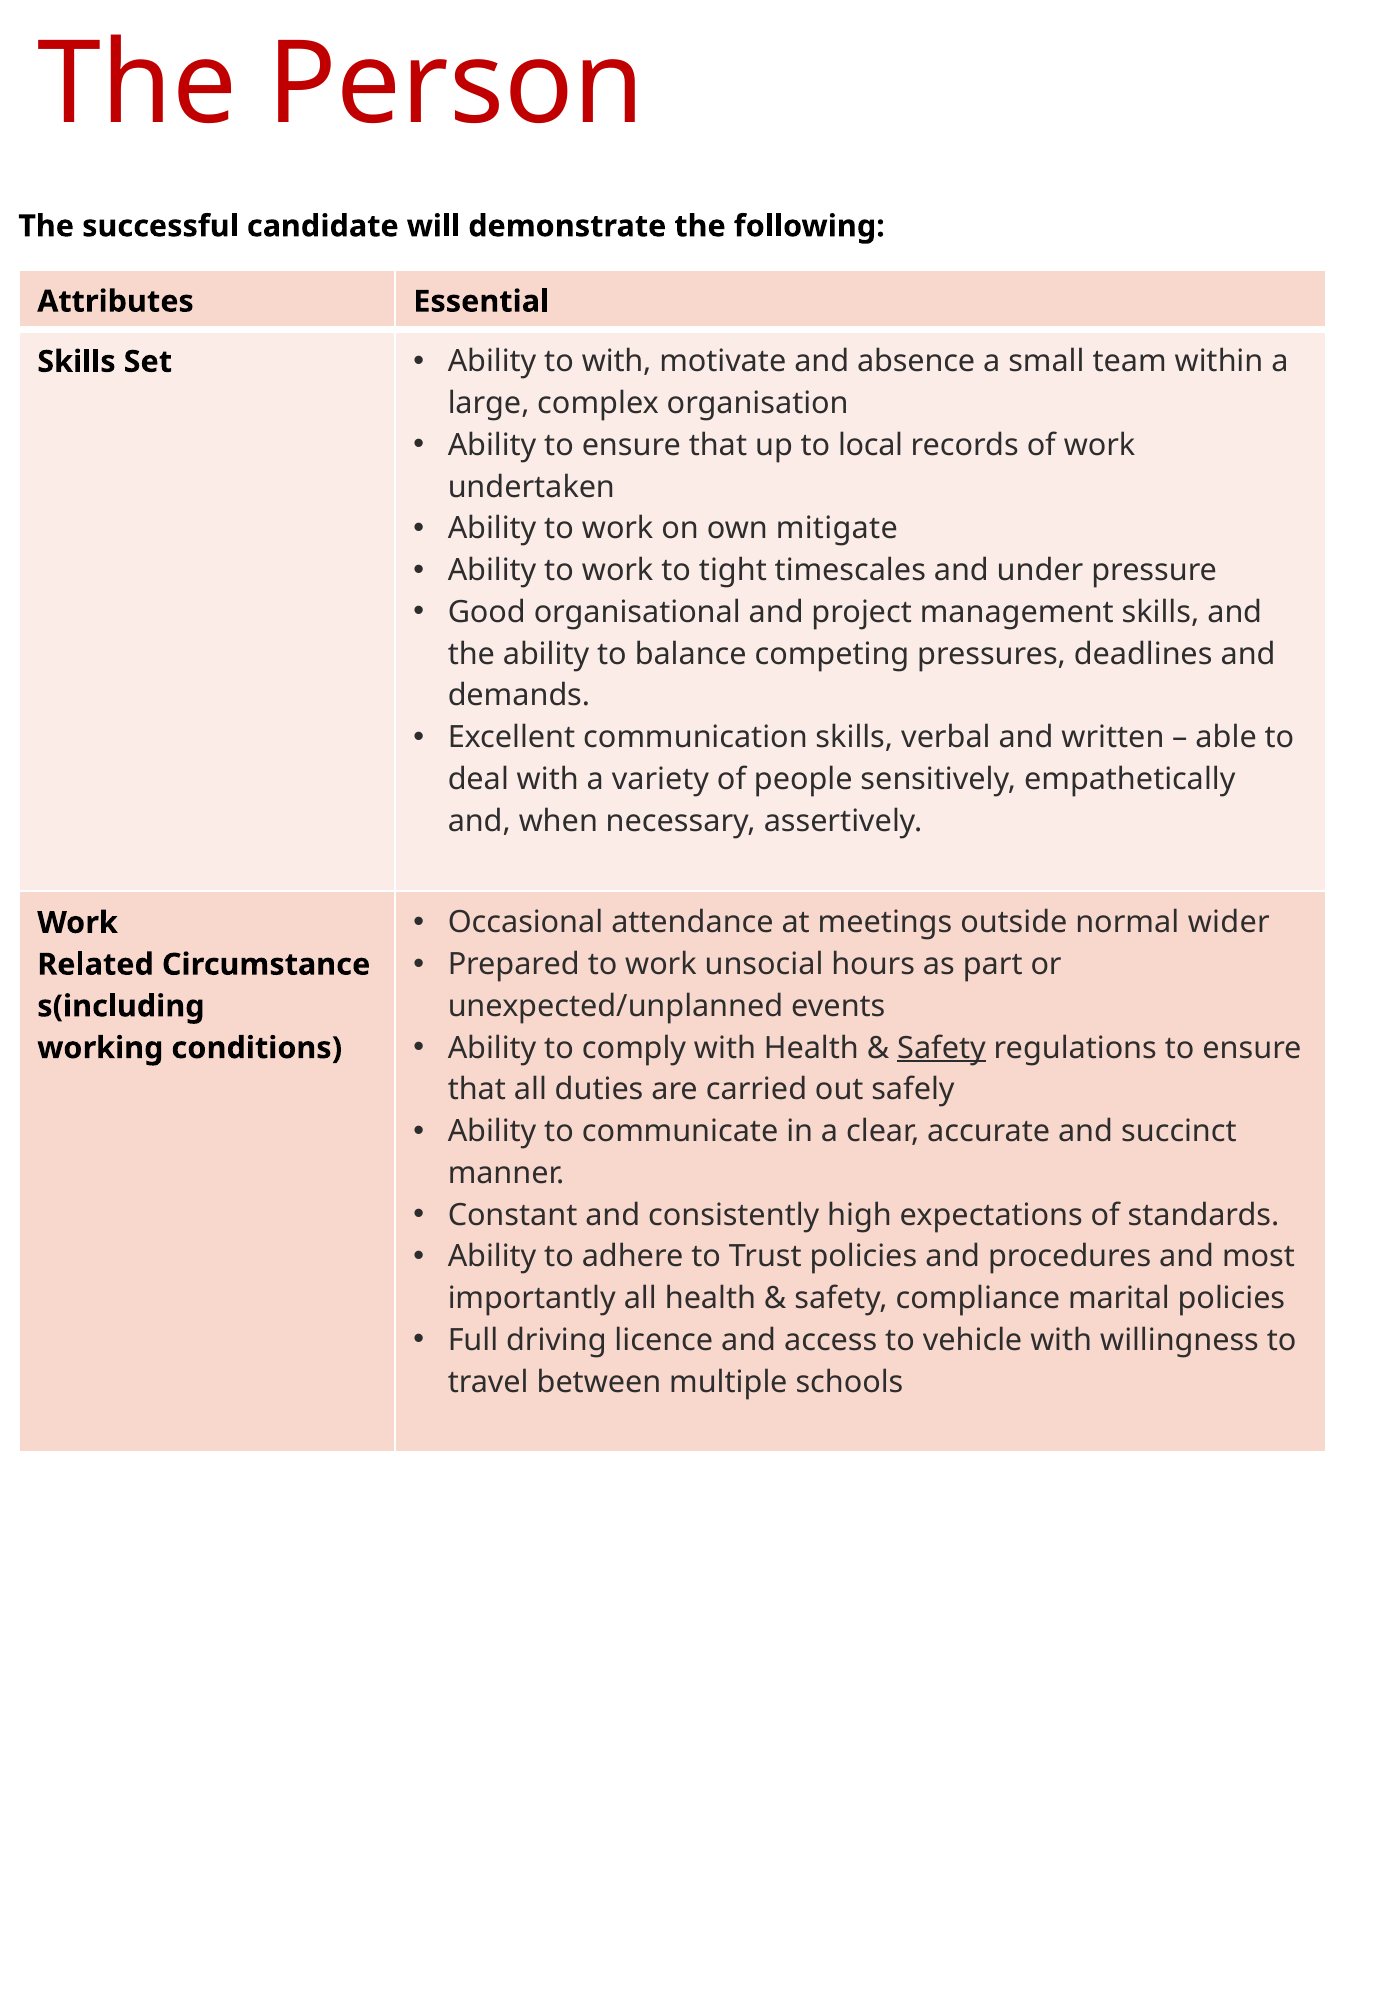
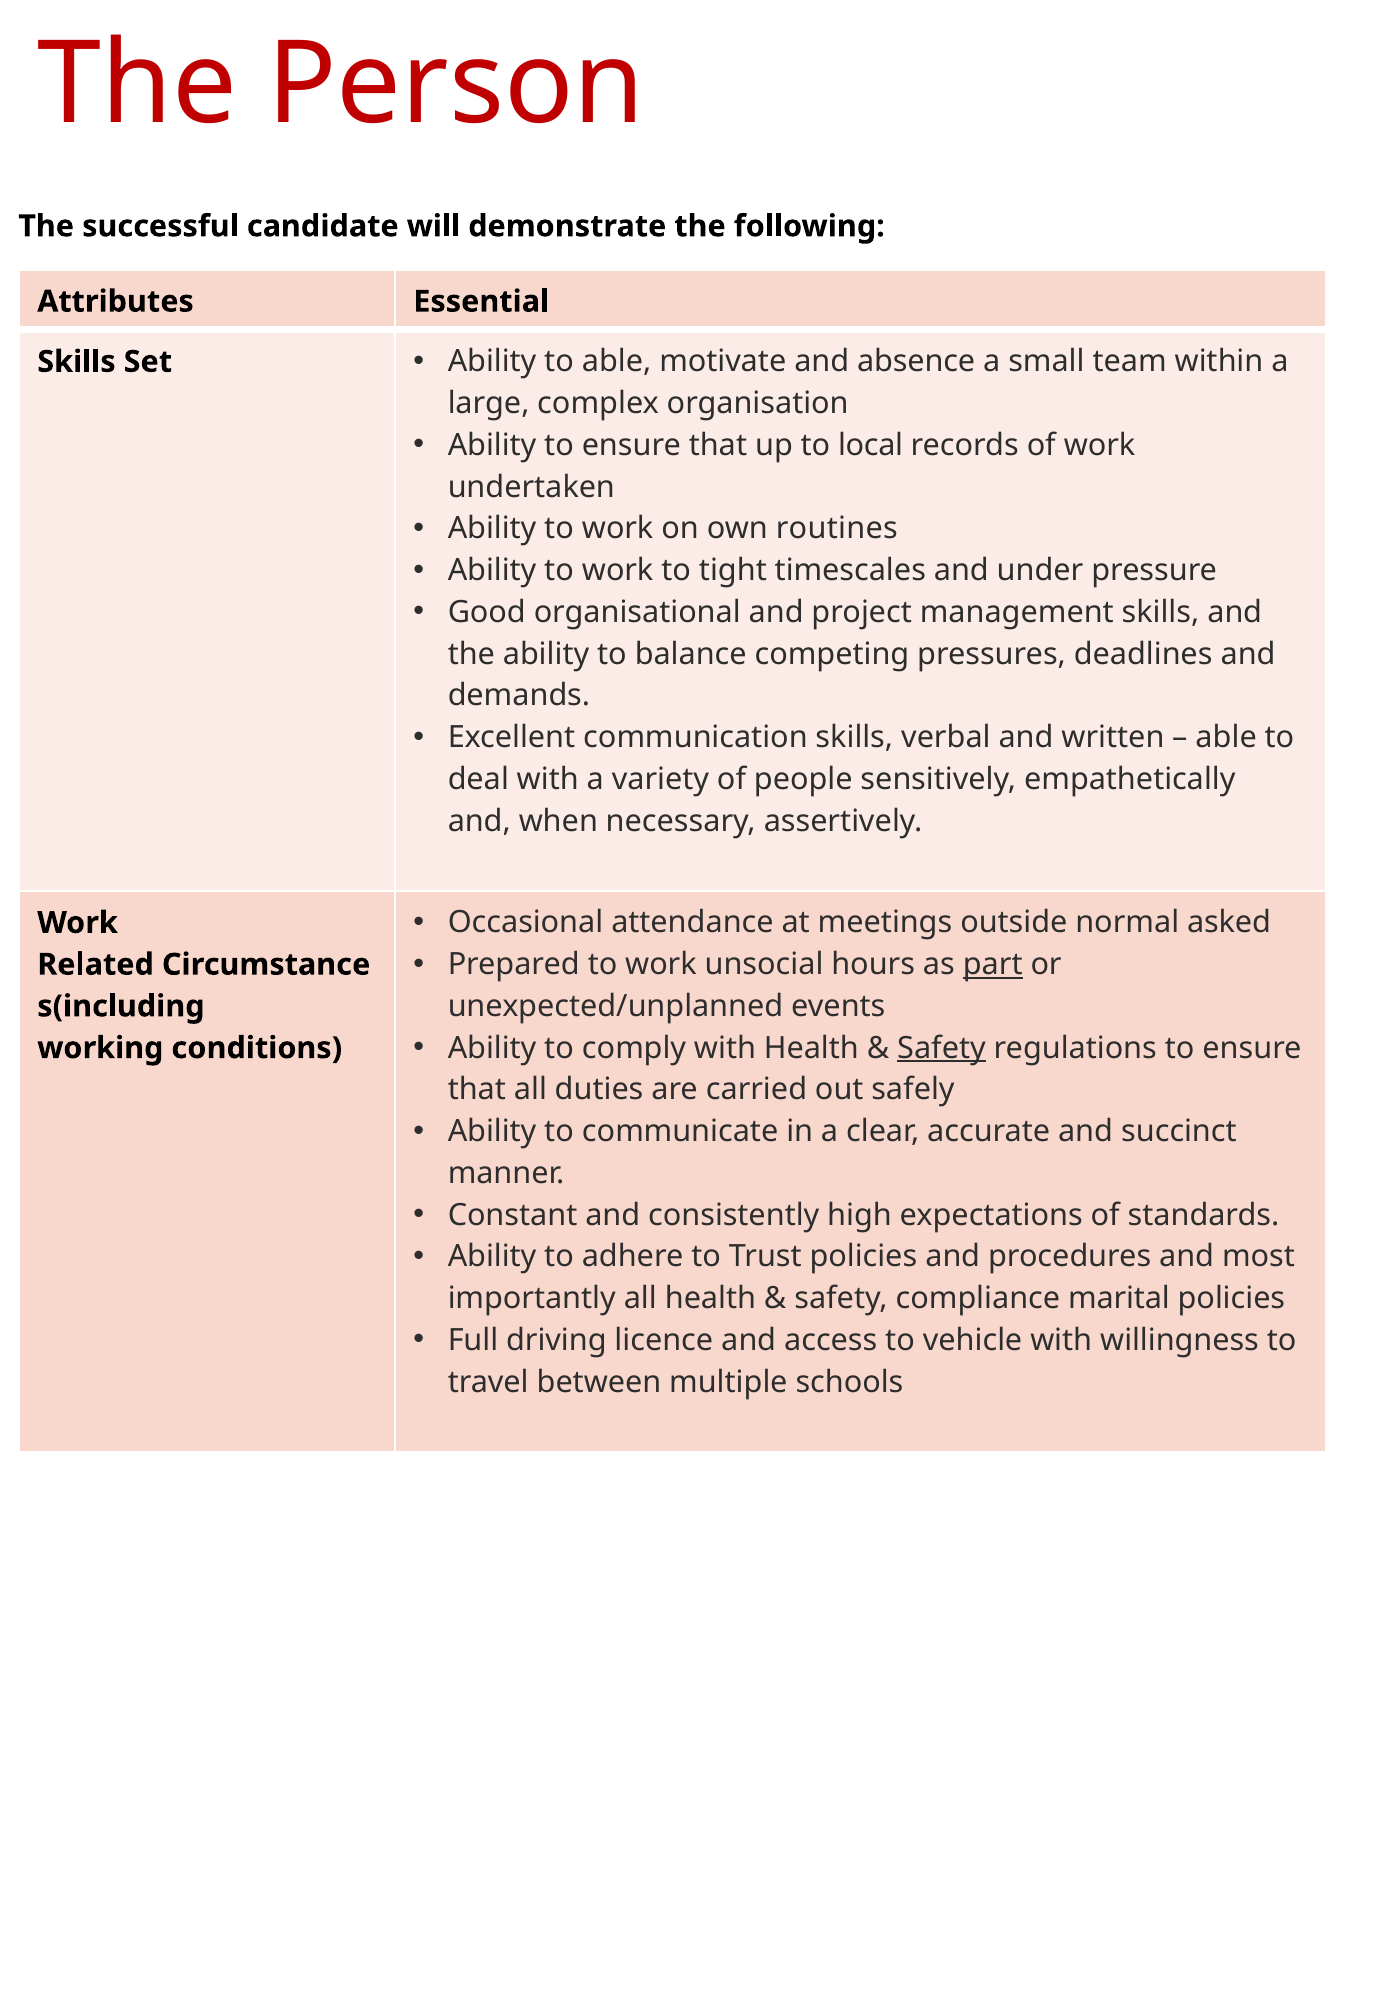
to with: with -> able (617, 362)
mitigate: mitigate -> routines (837, 529)
wider: wider -> asked (1229, 923)
part underline: none -> present (993, 964)
